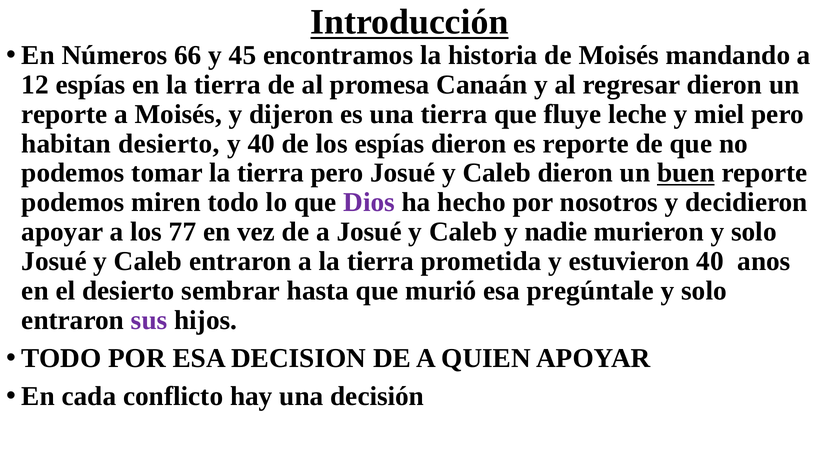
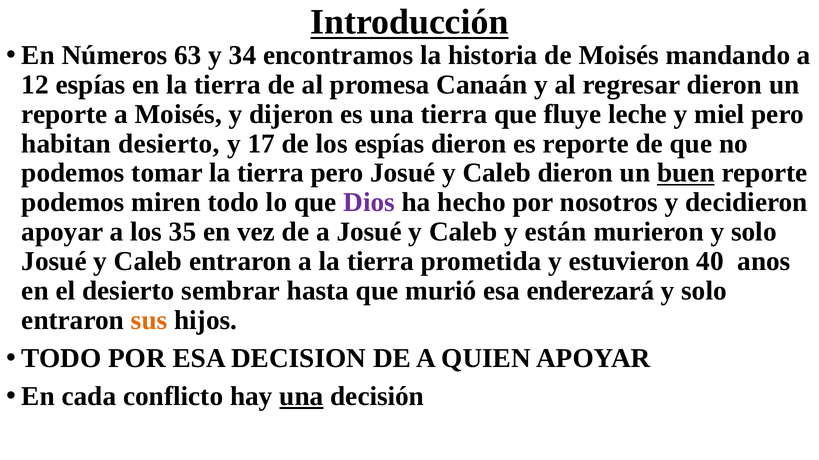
66: 66 -> 63 (188, 55)
45: 45 -> 34 (243, 55)
y 40: 40 -> 17 (261, 144)
77: 77 -> 35 (183, 232)
nadie: nadie -> están (556, 232)
pregúntale: pregúntale -> enderezará (590, 291)
sus colour: purple -> orange (149, 321)
una underline: none -> present (301, 397)
